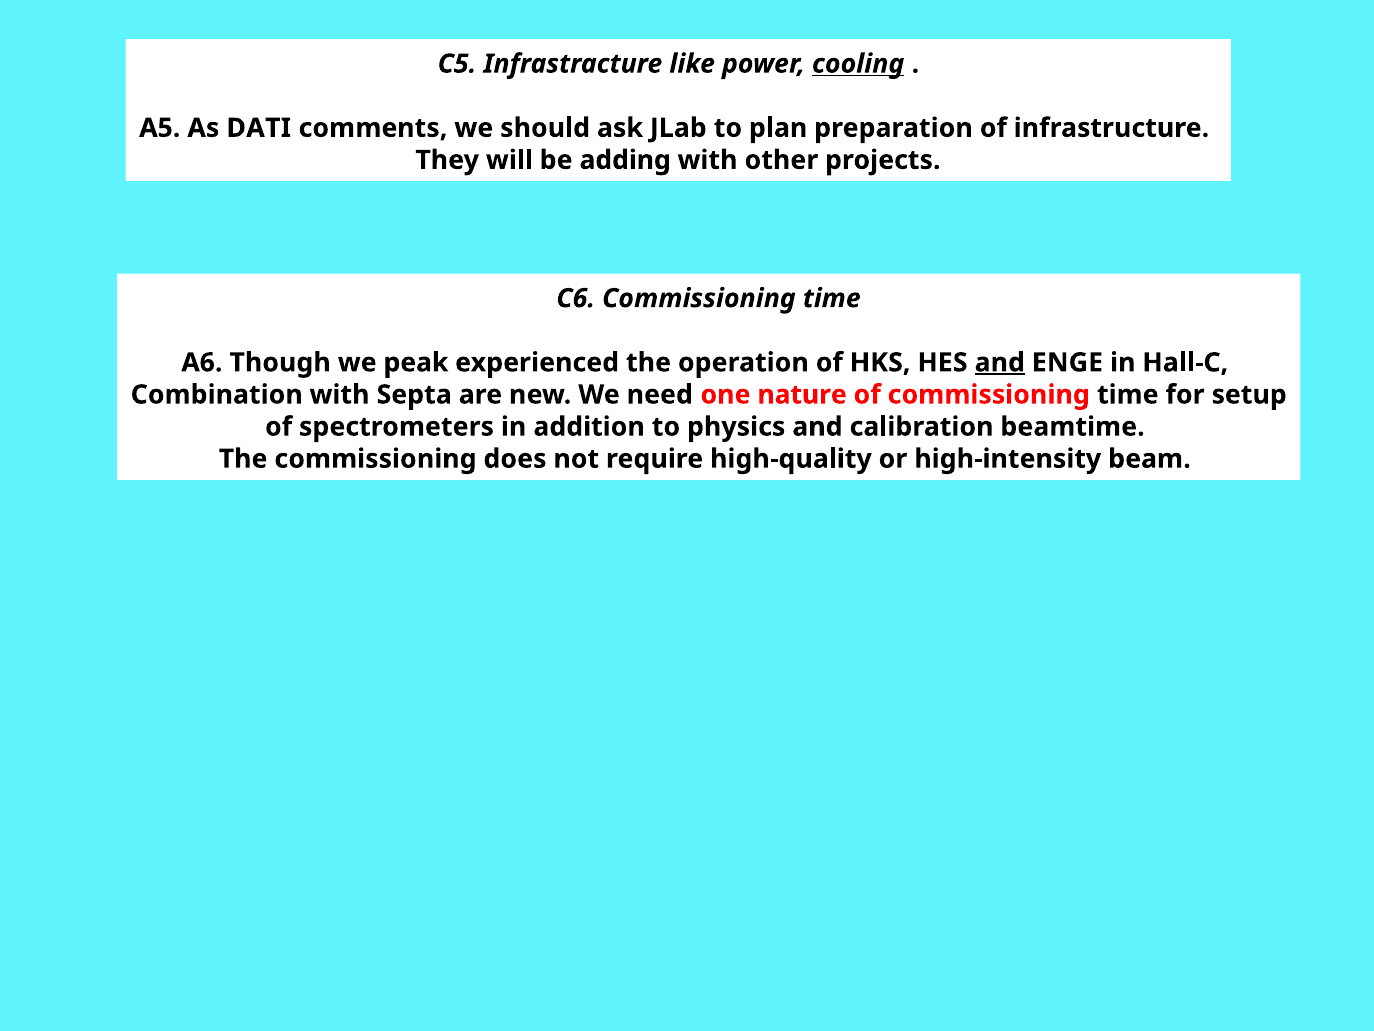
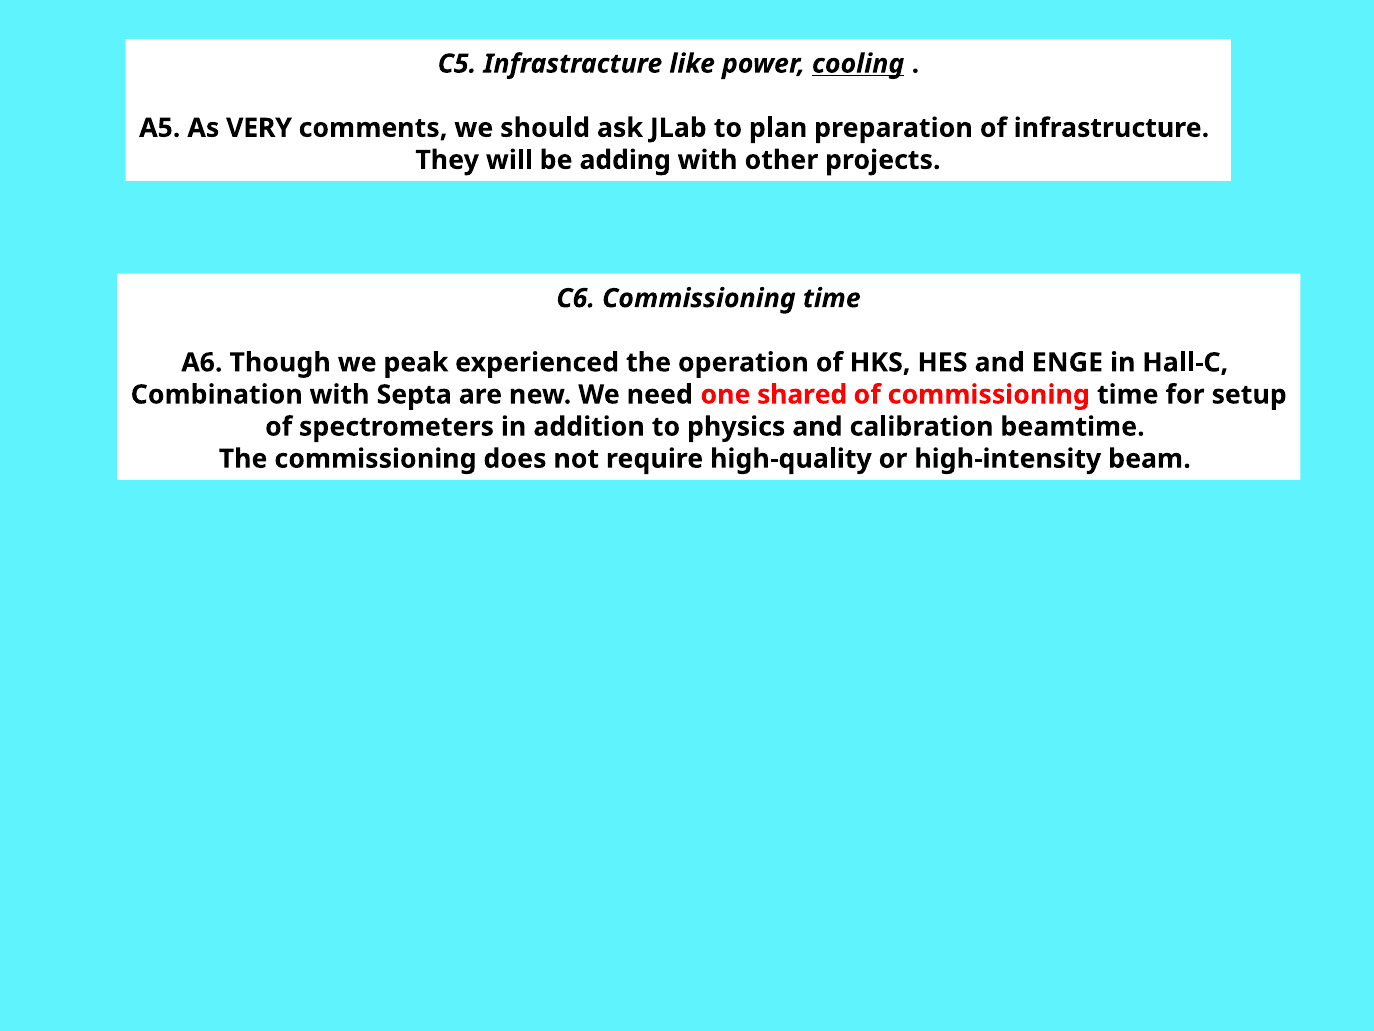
DATI: DATI -> VERY (259, 128)
and underline: present -> none (1000, 362)
nature: nature -> shared (802, 395)
